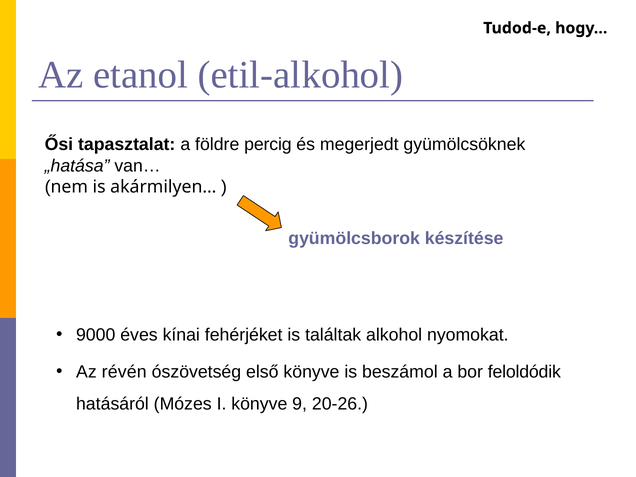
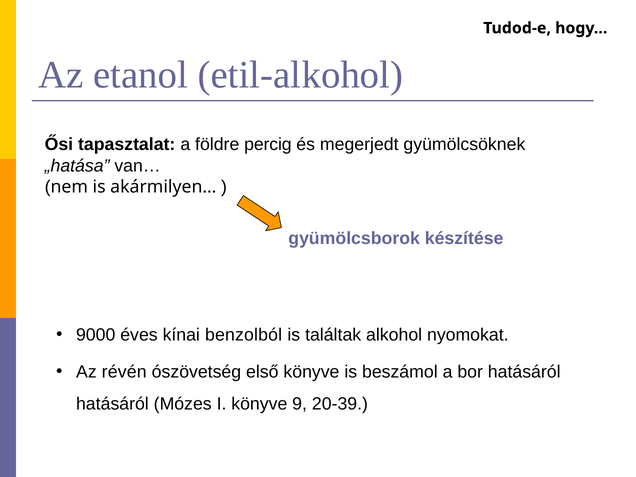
fehérjéket: fehérjéket -> benzolból (244, 335)
bor feloldódik: feloldódik -> hatásáról (524, 372)
20-26: 20-26 -> 20-39 (340, 404)
